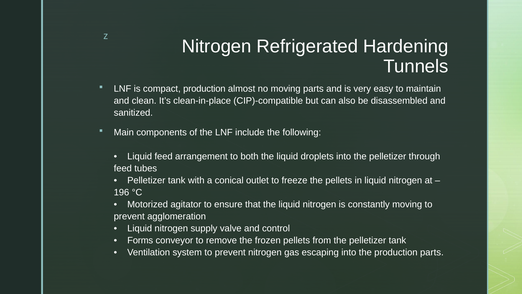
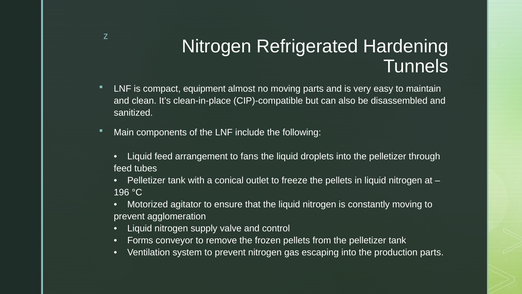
compact production: production -> equipment (204, 89)
both: both -> fans (249, 156)
